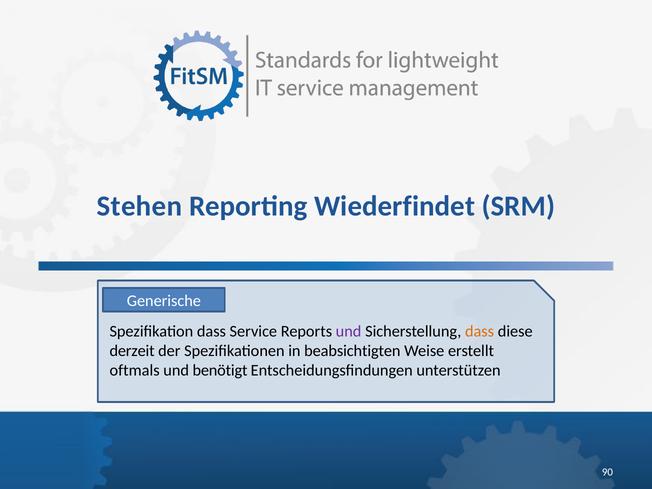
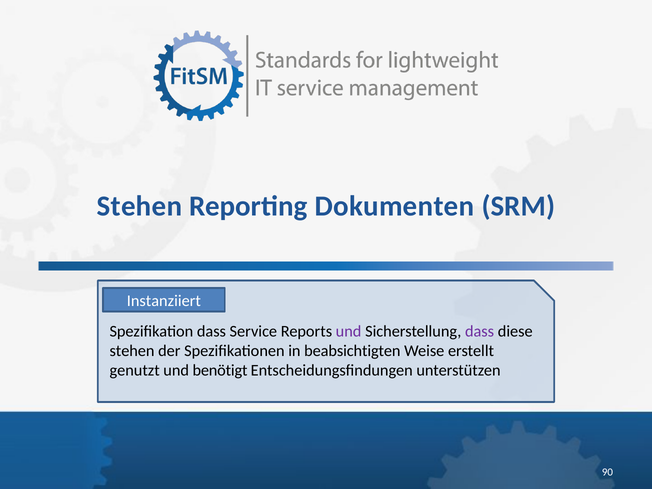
Wiederfindet: Wiederfindet -> Dokumenten (394, 206)
Generische: Generische -> Instanziiert (164, 301)
dass colour: orange -> purple (480, 331)
derzeit: derzeit -> stehen (132, 351)
oftmals: oftmals -> genutzt (135, 370)
